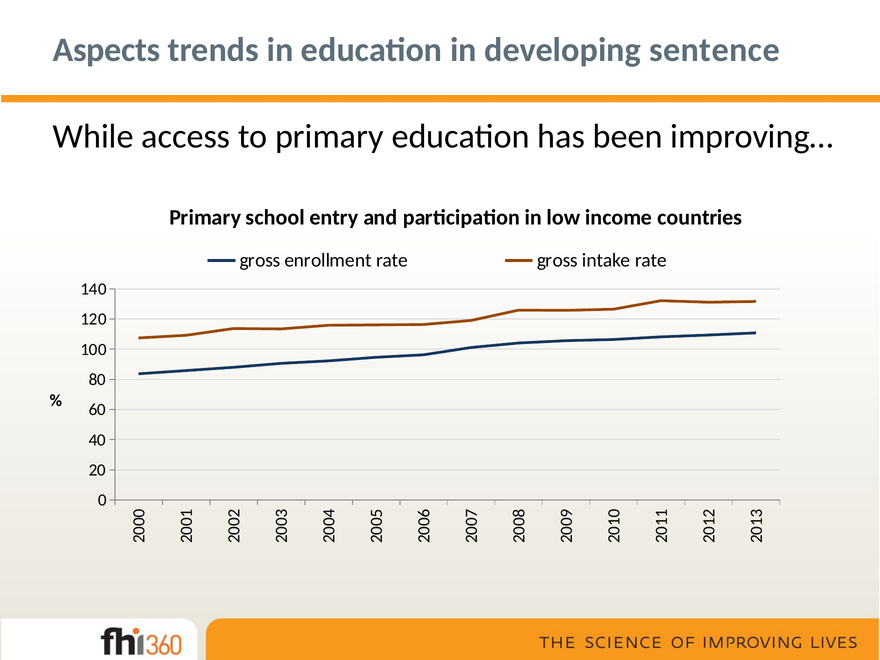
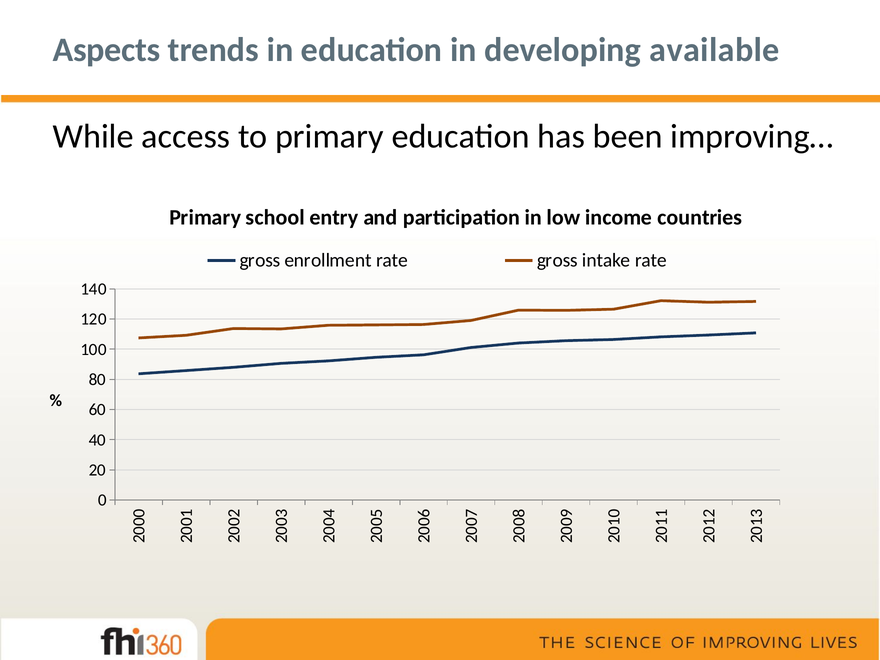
sentence: sentence -> available (715, 50)
